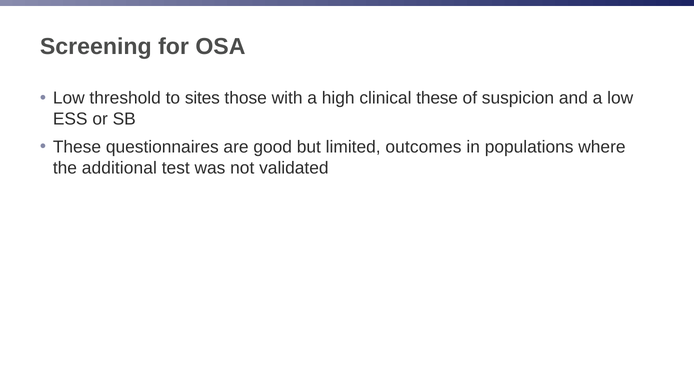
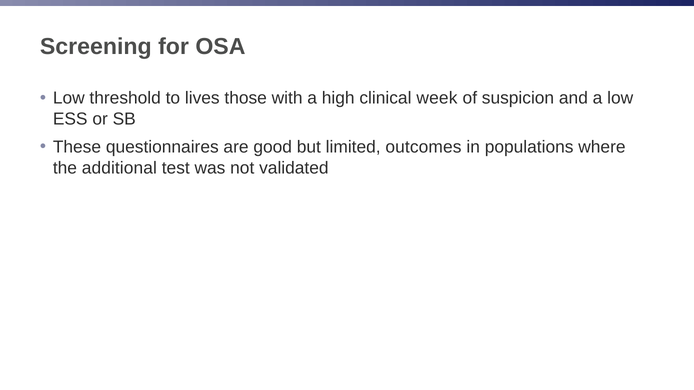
sites: sites -> lives (202, 98)
clinical these: these -> week (437, 98)
